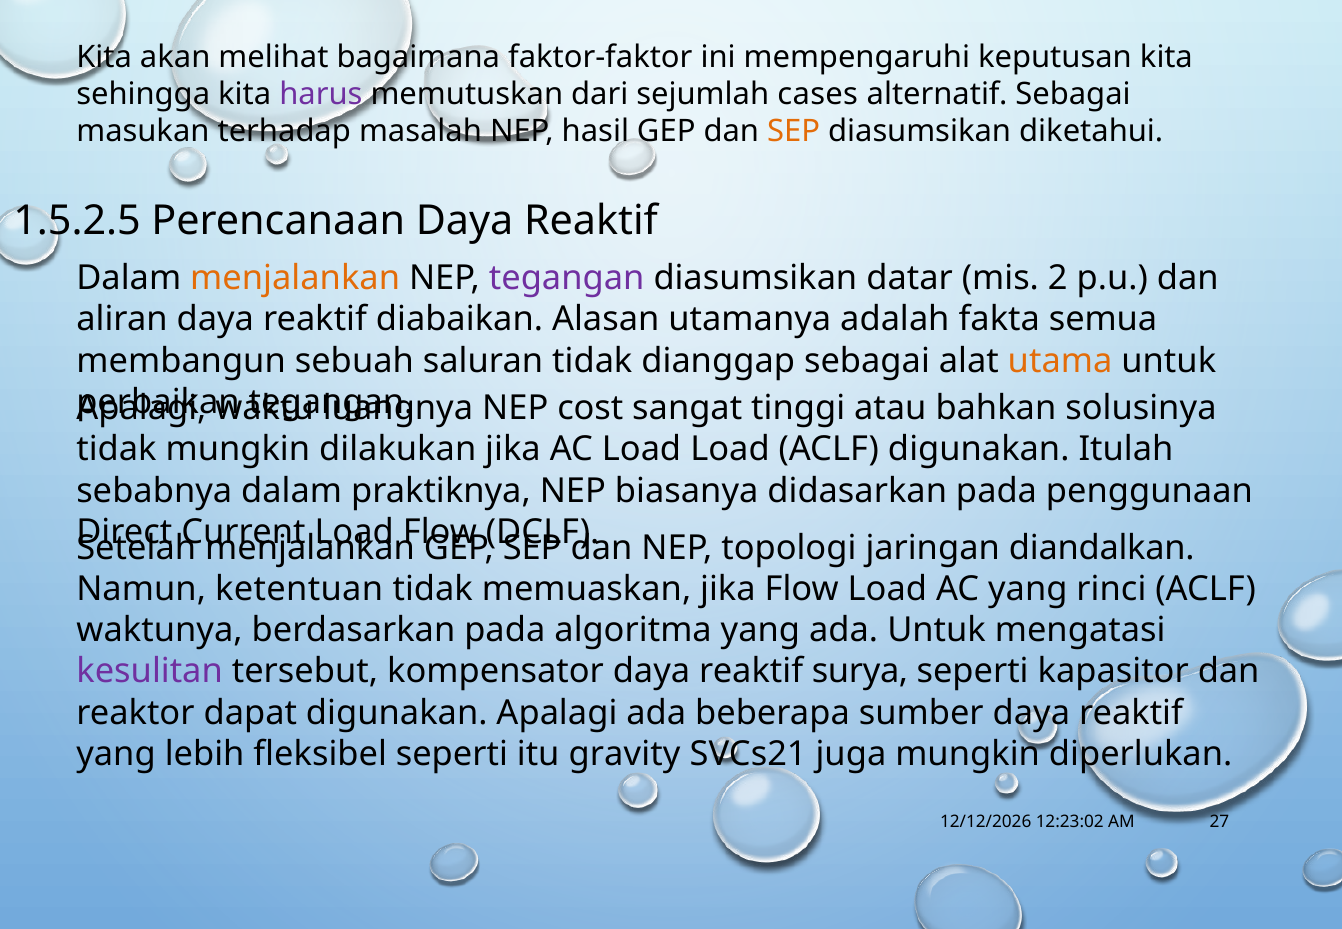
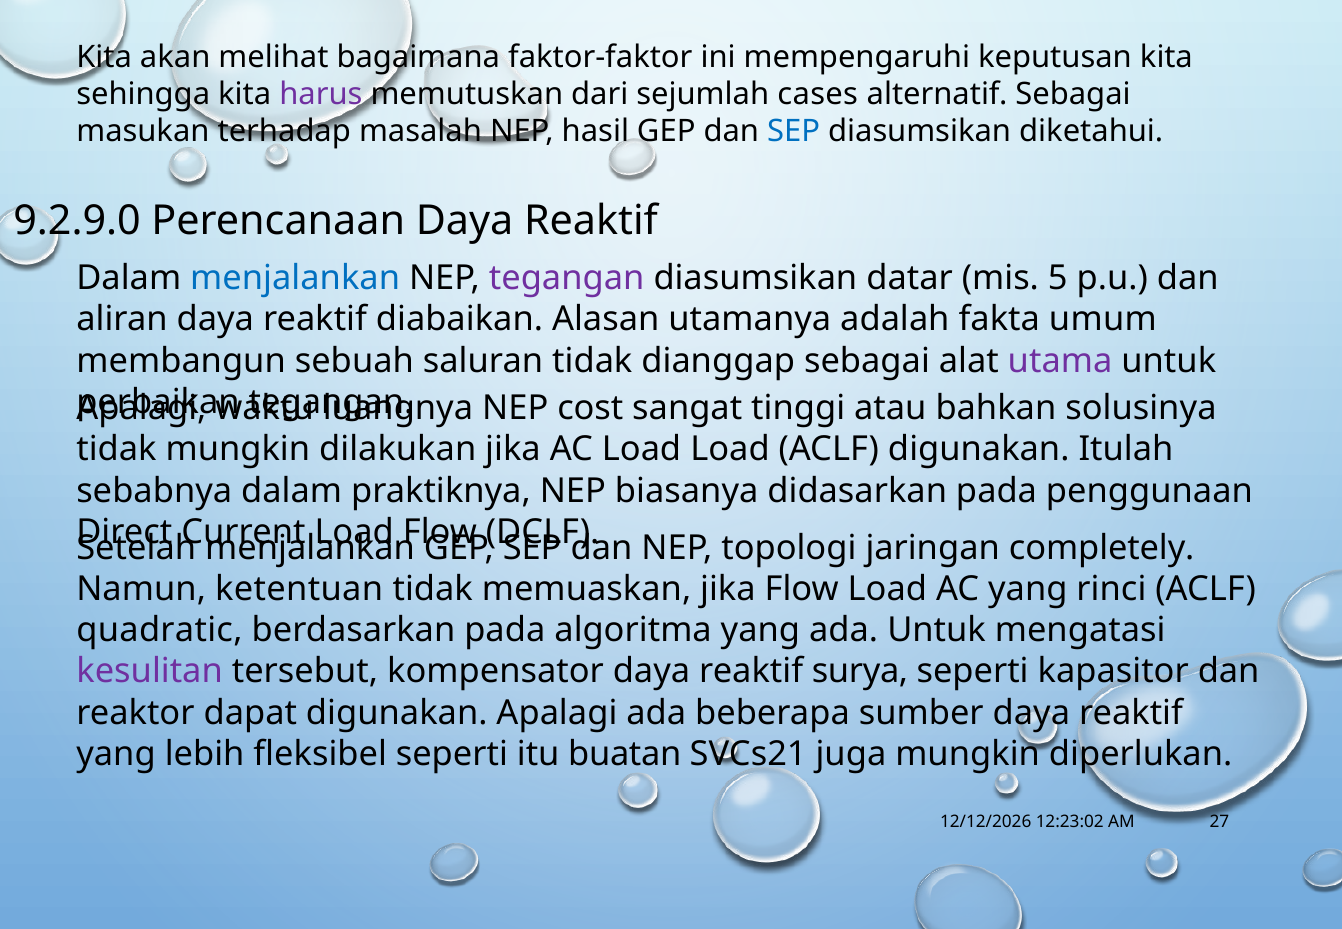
SEP colour: orange -> blue (794, 131)
1.5.2.5: 1.5.2.5 -> 9.2.9.0 (77, 220)
menjalankan colour: orange -> blue (295, 278)
2: 2 -> 5 (1058, 278)
semua: semua -> umum (1103, 320)
utama colour: orange -> purple (1060, 361)
diandalkan: diandalkan -> completely (1102, 548)
waktunya: waktunya -> quadratic (159, 630)
gravity: gravity -> buatan (625, 754)
